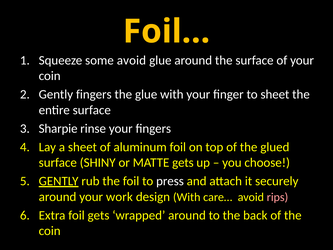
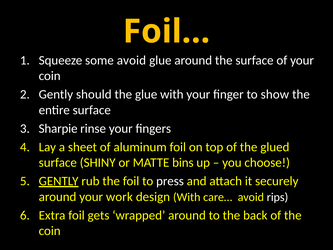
Gently fingers: fingers -> should (94, 94)
to sheet: sheet -> show (275, 94)
MATTE gets: gets -> bins (183, 162)
rips colour: pink -> white (277, 197)
